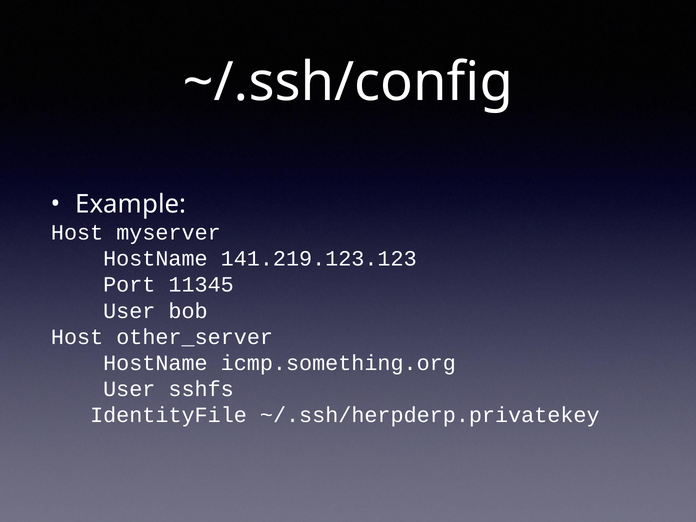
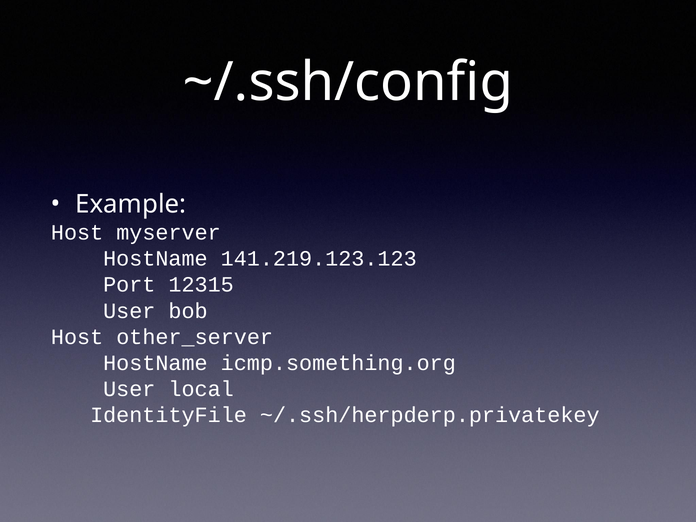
11345: 11345 -> 12315 (201, 285)
sshfs: sshfs -> local (201, 389)
